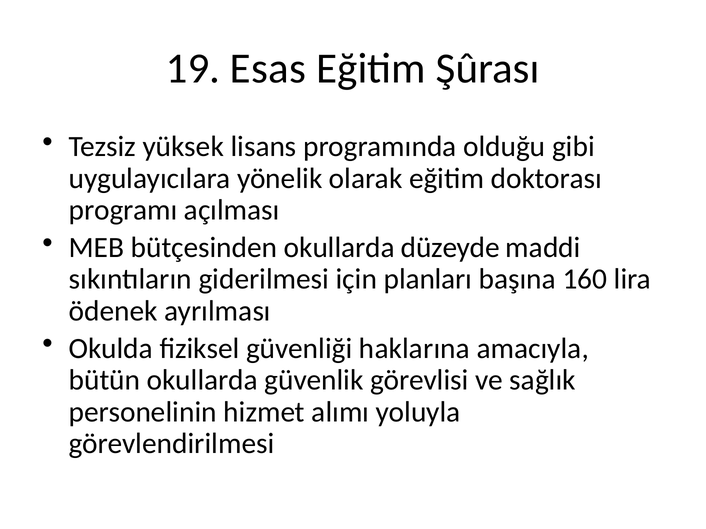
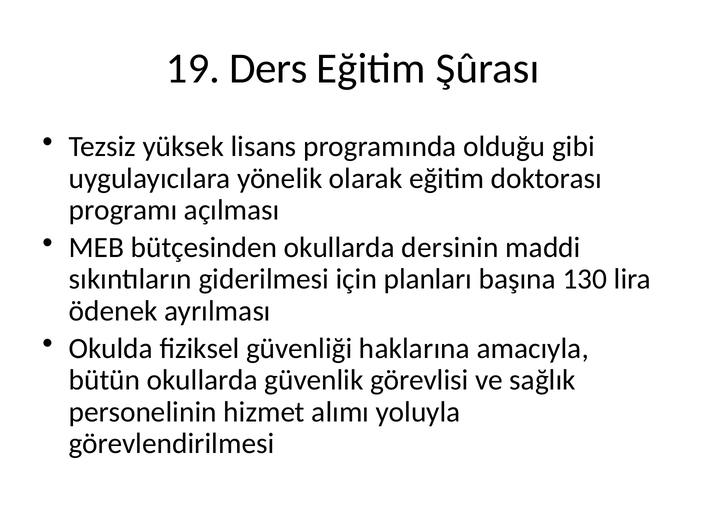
Esas: Esas -> Ders (268, 68)
düzeyde: düzeyde -> dersinin (450, 248)
160: 160 -> 130 (585, 280)
